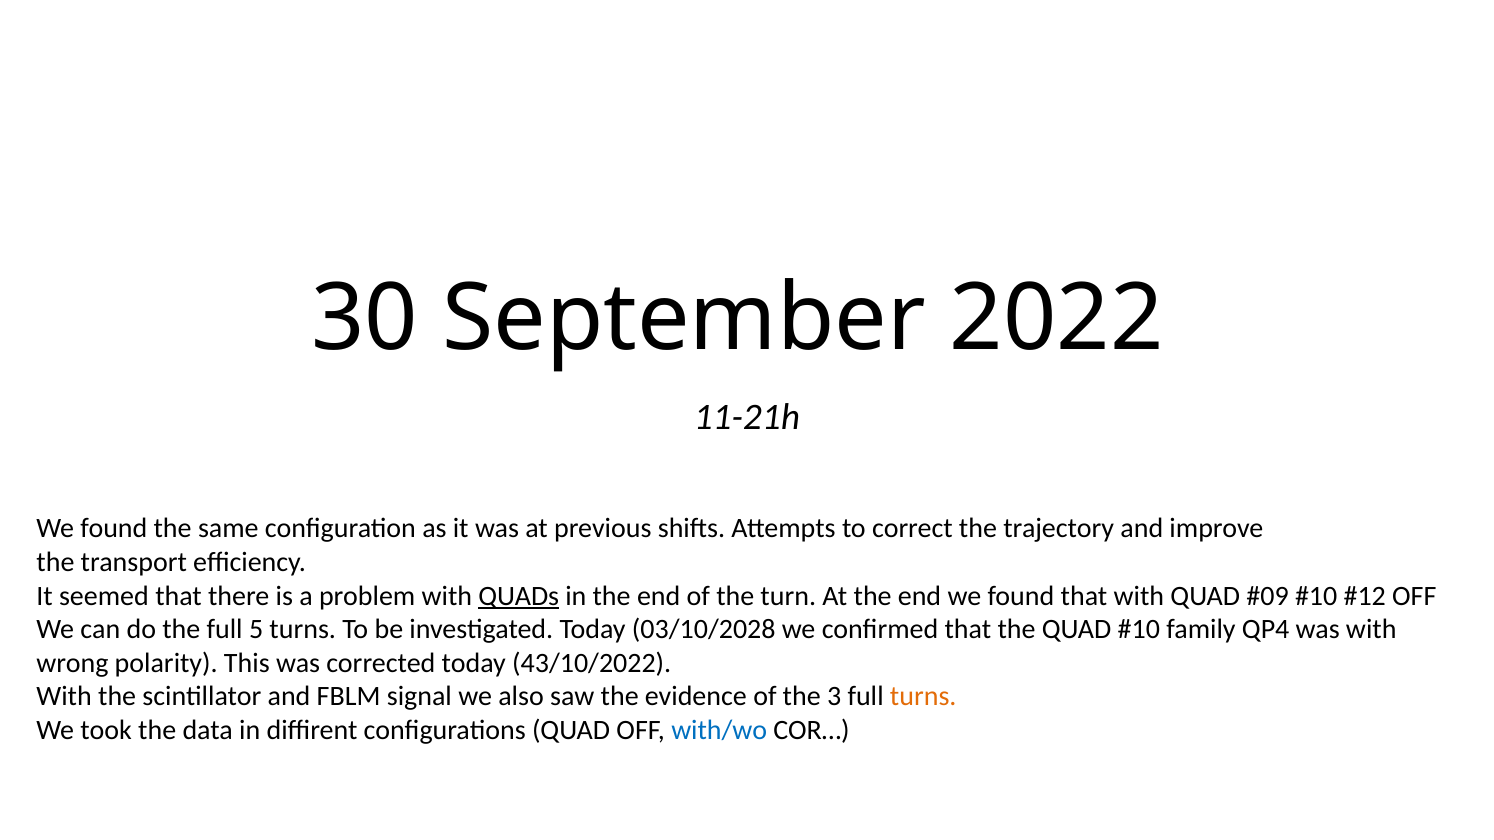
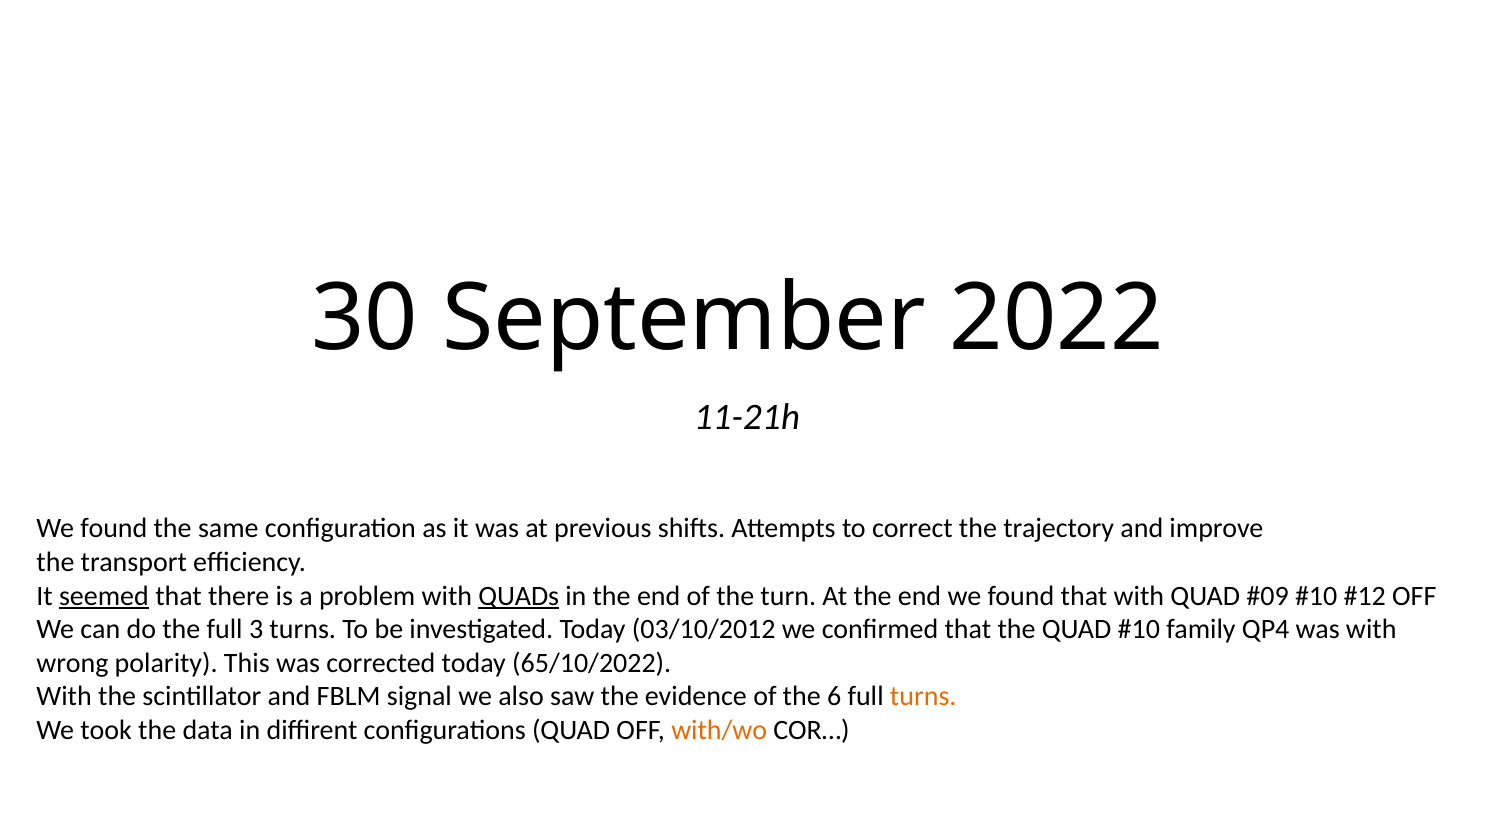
seemed underline: none -> present (104, 596)
5: 5 -> 3 (256, 630)
03/10/2028: 03/10/2028 -> 03/10/2012 (704, 630)
43/10/2022: 43/10/2022 -> 65/10/2022 (592, 663)
3: 3 -> 6 (834, 697)
with/wo colour: blue -> orange (719, 730)
